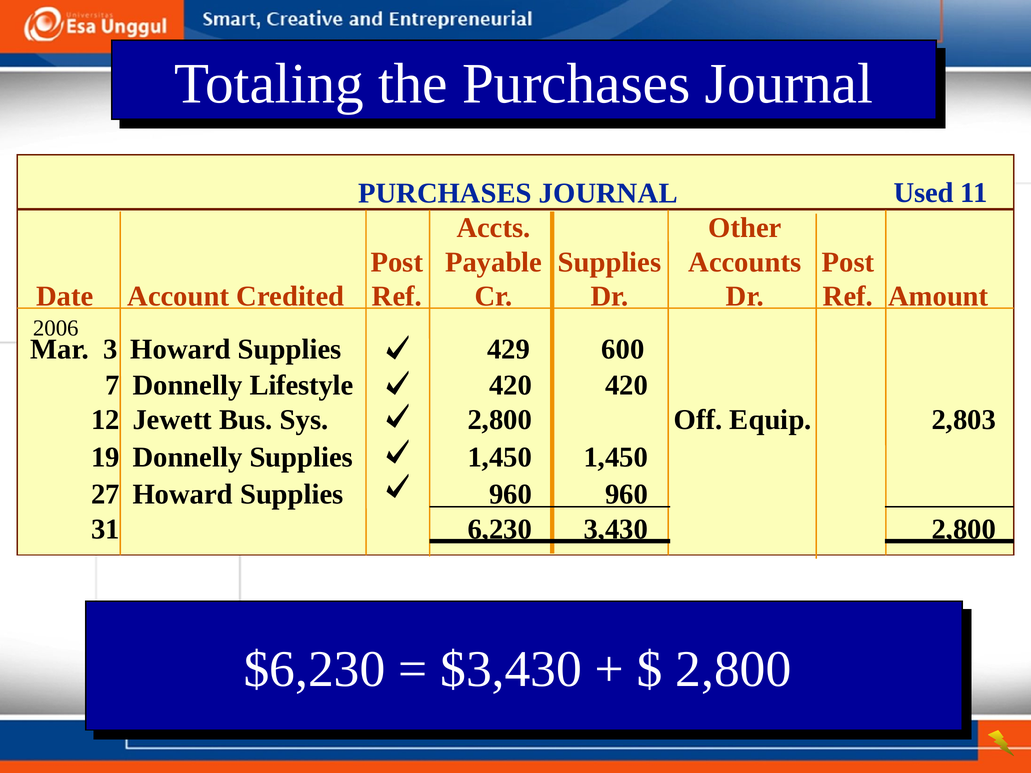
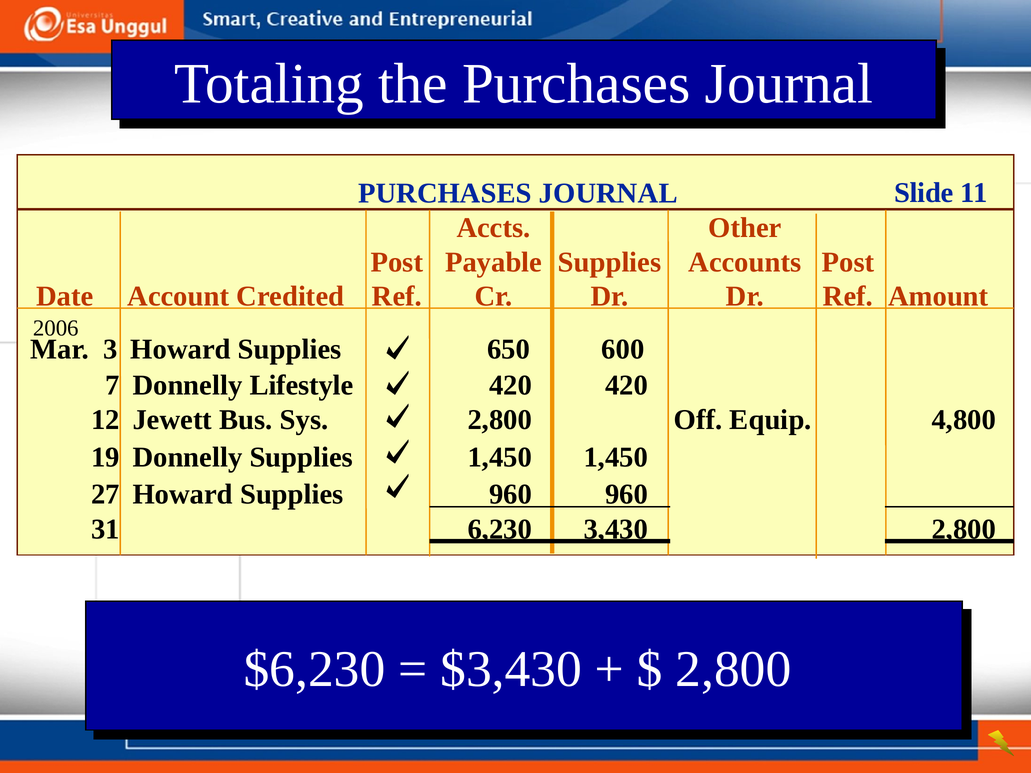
Used: Used -> Slide (924, 193)
429: 429 -> 650 (509, 350)
2,803: 2,803 -> 4,800 (964, 420)
